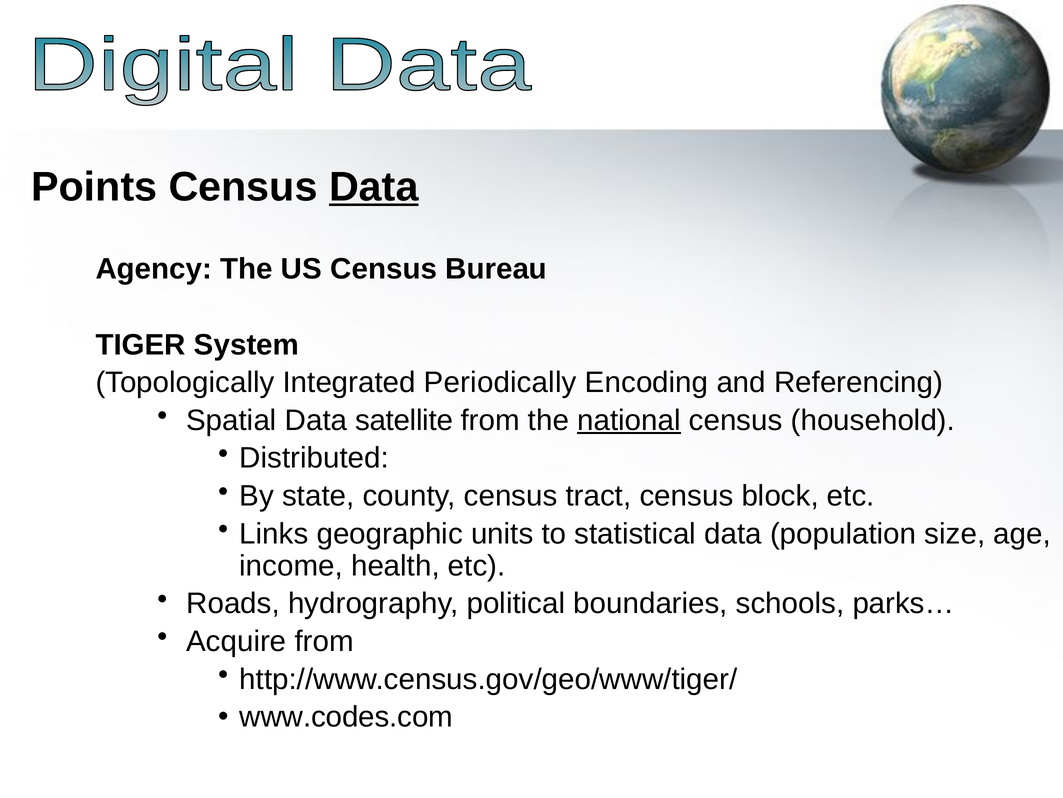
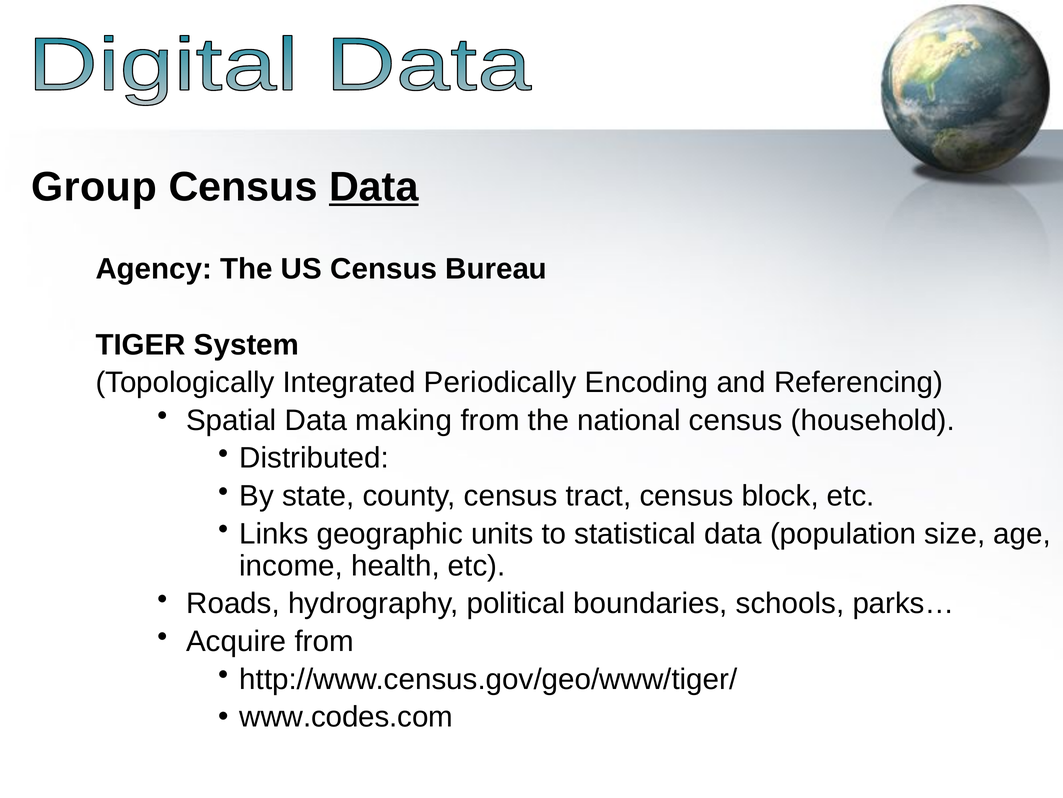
Points: Points -> Group (94, 187)
satellite: satellite -> making (404, 420)
national underline: present -> none (629, 420)
